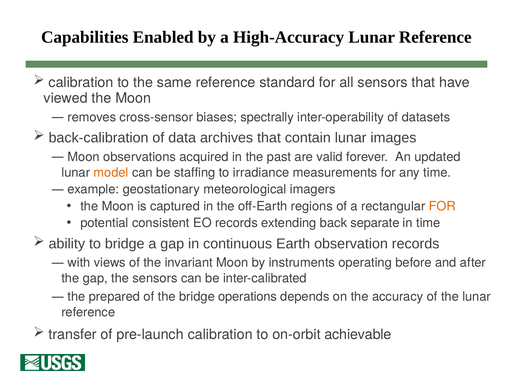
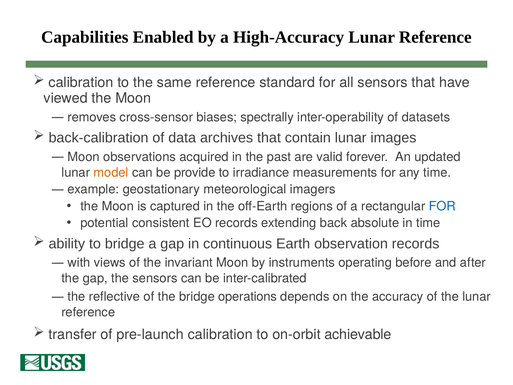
staffing: staffing -> provide (195, 172)
FOR colour: orange -> blue (442, 206)
separate: separate -> absolute (375, 223)
prepared: prepared -> reflective (114, 296)
